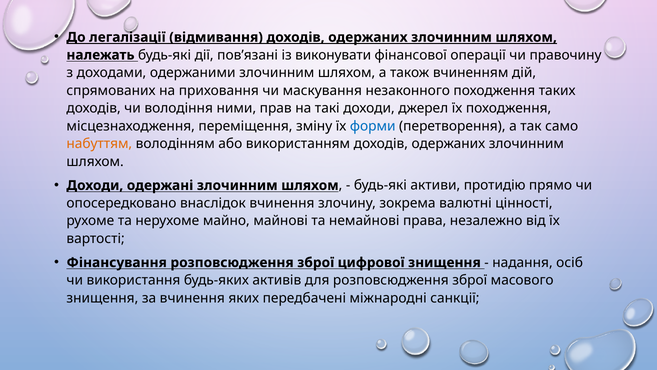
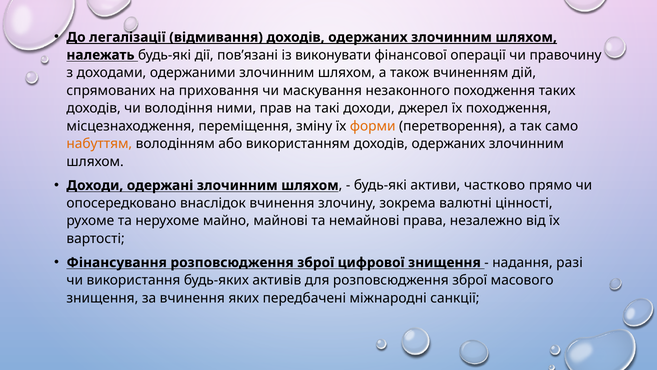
форми colour: blue -> orange (373, 126)
протидію: протидію -> частково (495, 185)
осіб: осіб -> разі (570, 262)
